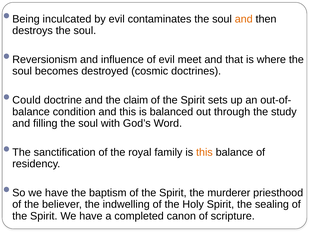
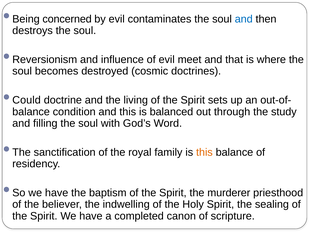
inculcated: inculcated -> concerned (67, 19)
and colour: orange -> blue (244, 19)
claim: claim -> living (136, 100)
